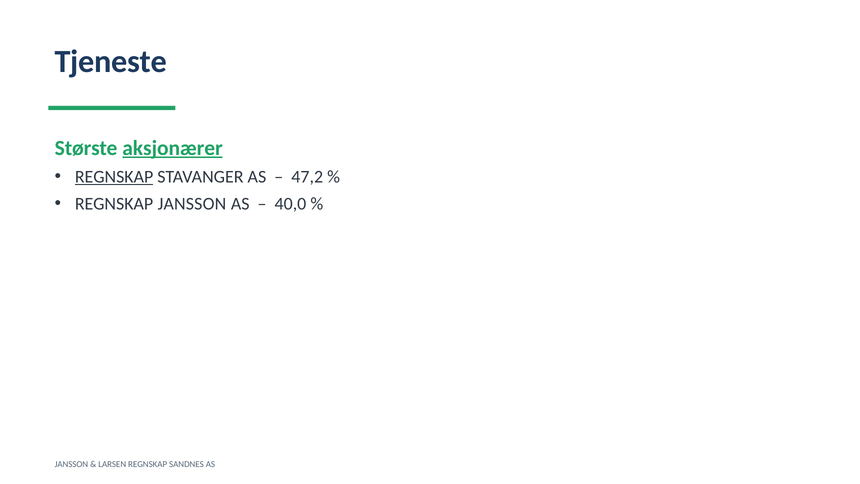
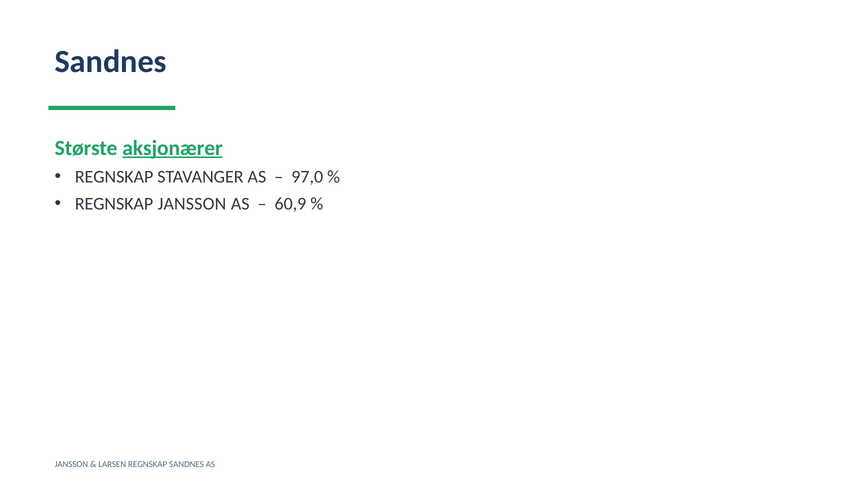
Tjeneste: Tjeneste -> Sandnes (111, 61)
REGNSKAP underline: present -> none (114, 177)
47,2: 47,2 -> 97,0 (307, 177)
40,0: 40,0 -> 60,9 (290, 204)
